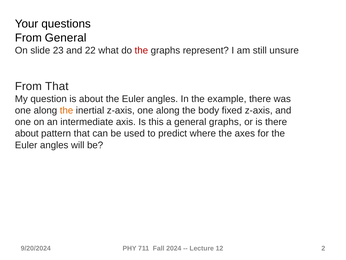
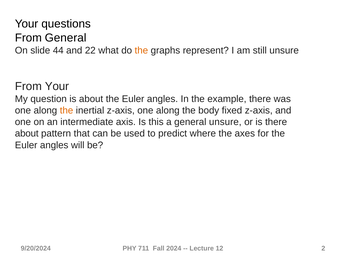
23: 23 -> 44 (58, 50)
the colour: red -> orange (141, 50)
From That: That -> Your (57, 86)
general graphs: graphs -> unsure (225, 122)
